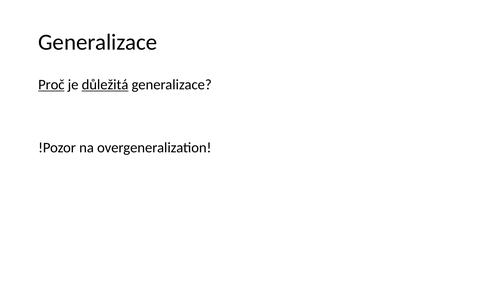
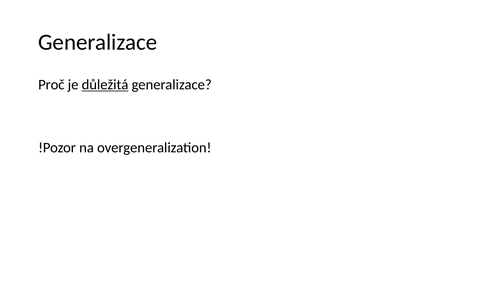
Proč underline: present -> none (51, 85)
